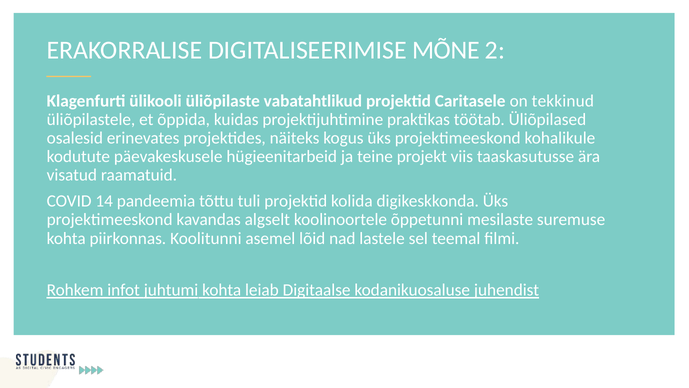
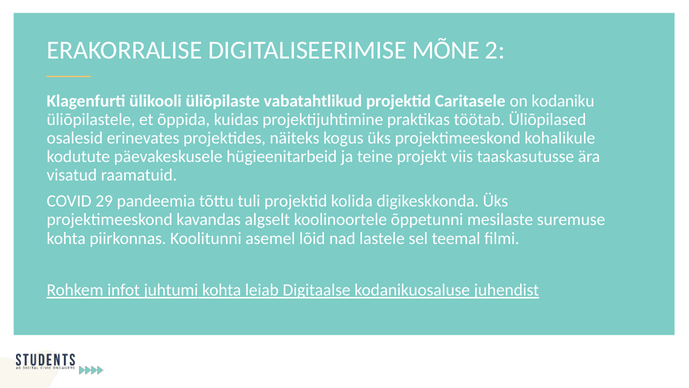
tekkinud: tekkinud -> kodaniku (563, 101)
14: 14 -> 29 (104, 201)
